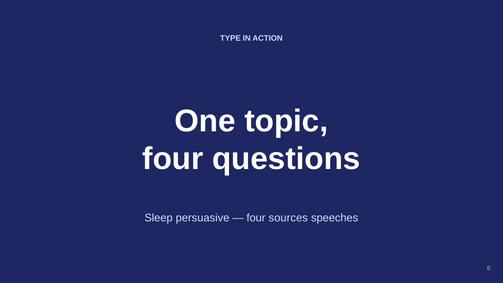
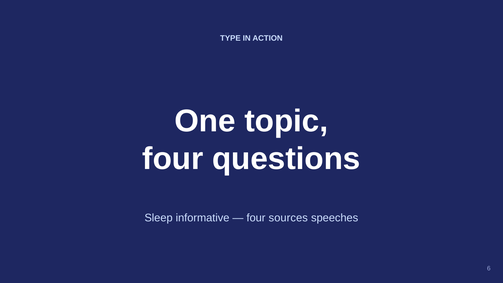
persuasive: persuasive -> informative (203, 218)
